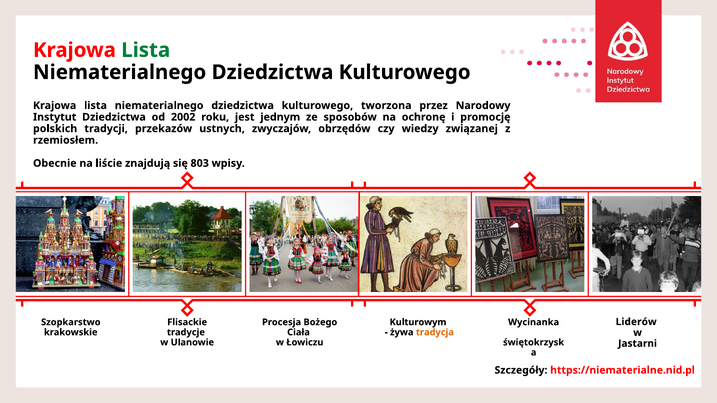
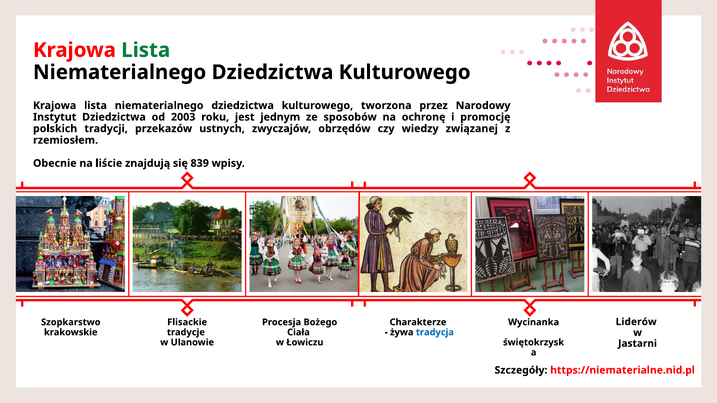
2002: 2002 -> 2003 (183, 117)
803: 803 -> 839 (200, 163)
Kulturowym: Kulturowym -> Charakterze (418, 322)
tradycja colour: orange -> blue (435, 332)
